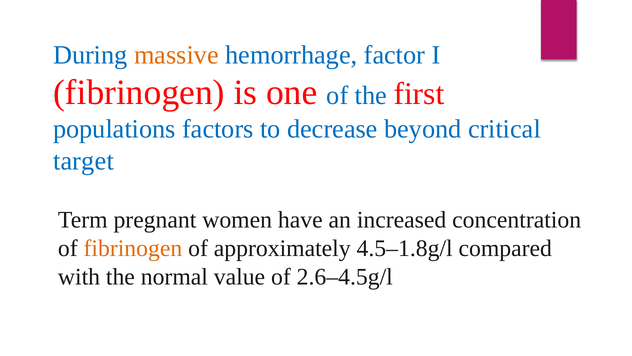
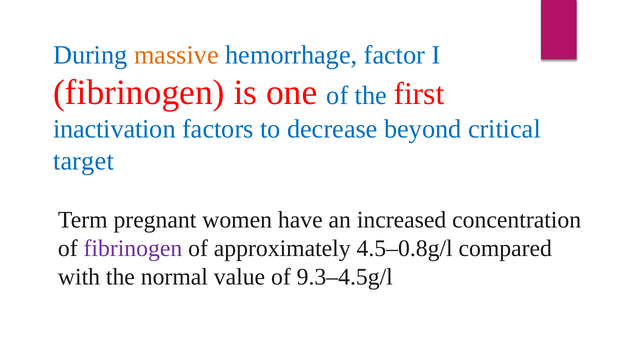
populations: populations -> inactivation (114, 129)
fibrinogen colour: orange -> purple (133, 248)
4.5–1.8g/l: 4.5–1.8g/l -> 4.5–0.8g/l (405, 248)
2.6–4.5g/l: 2.6–4.5g/l -> 9.3–4.5g/l (345, 276)
